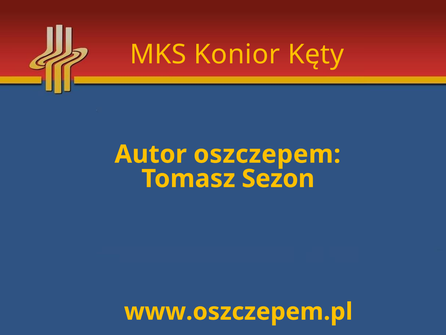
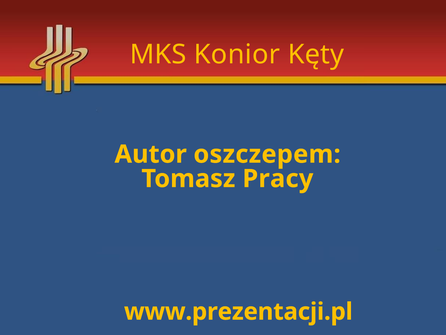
Sezon: Sezon -> Pracy (278, 178)
www.oszczepem.pl: www.oszczepem.pl -> www.prezentacji.pl (238, 311)
